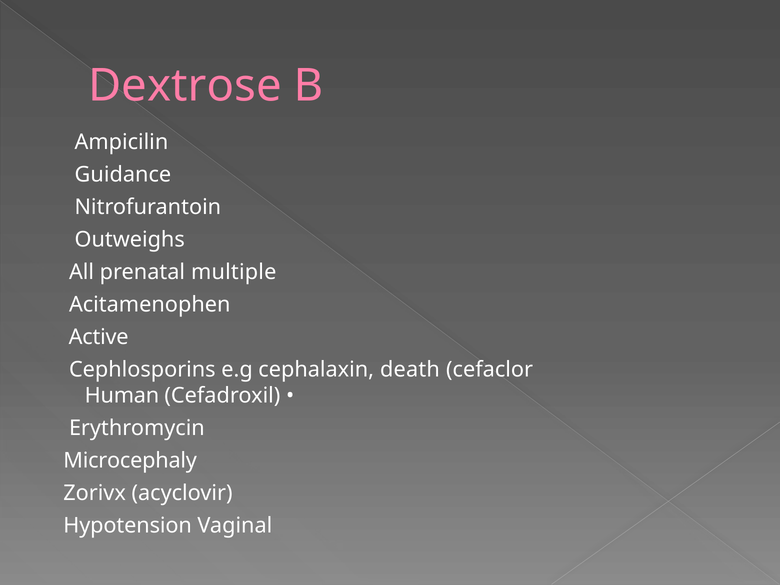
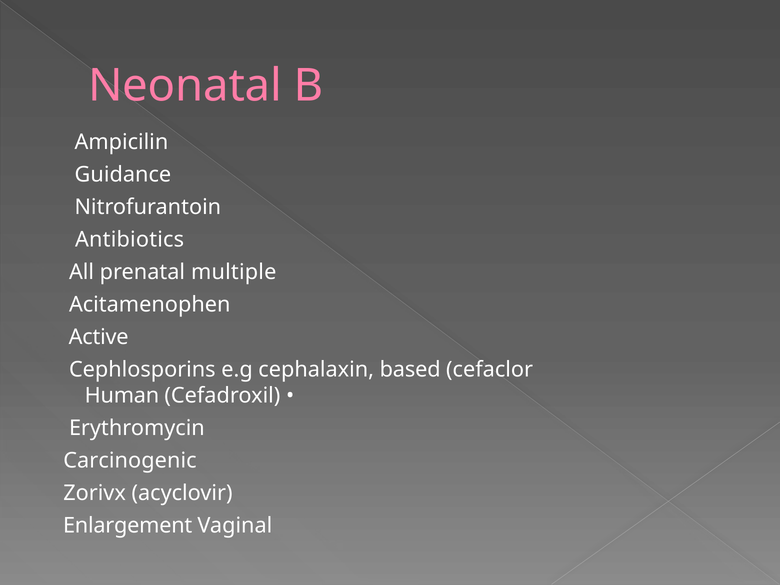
Dextrose: Dextrose -> Neonatal (185, 86)
Outweighs: Outweighs -> Antibiotics (130, 239)
death: death -> based (410, 370)
Microcephaly: Microcephaly -> Carcinogenic (130, 461)
Hypotension: Hypotension -> Enlargement (128, 526)
